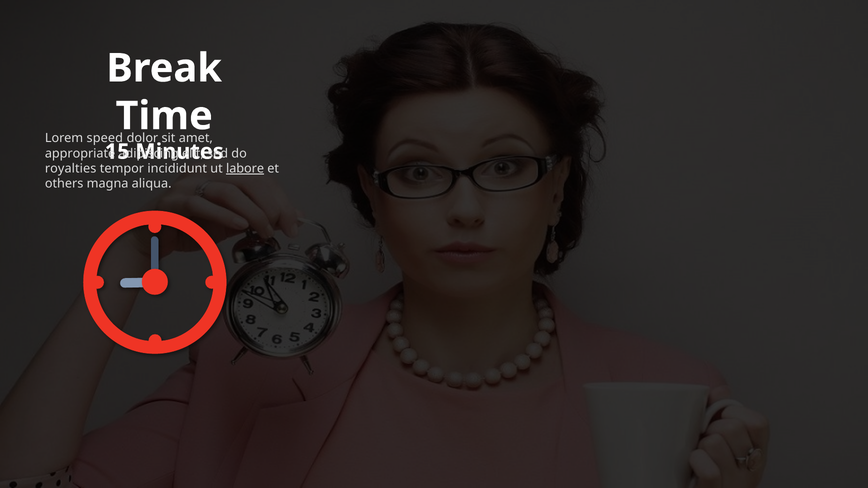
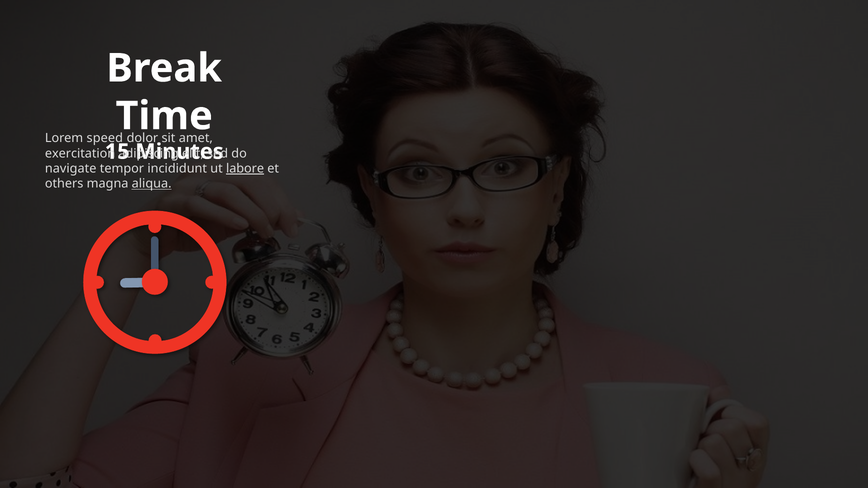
appropriate: appropriate -> exercitation (80, 153)
royalties: royalties -> navigate (71, 169)
aliqua underline: none -> present (152, 184)
